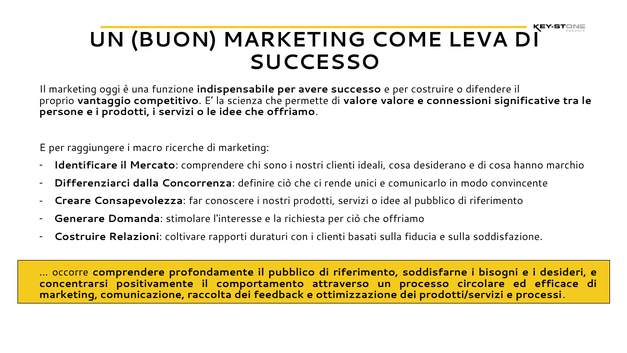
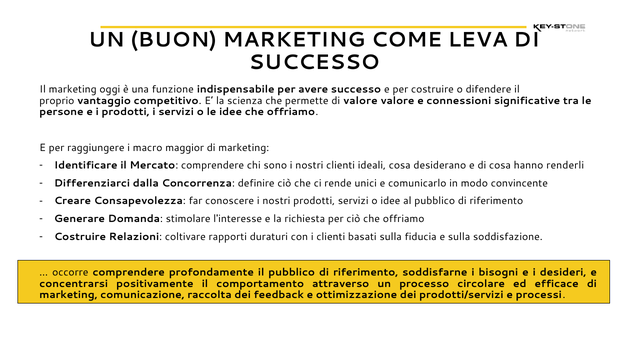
ricerche: ricerche -> maggior (185, 147)
marchio: marchio -> renderli (565, 165)
